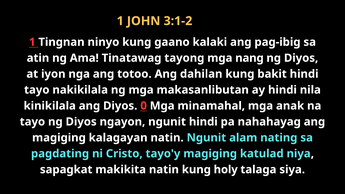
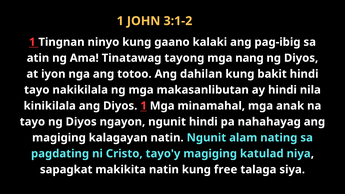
Diyos 0: 0 -> 1 (144, 106)
holy: holy -> free (226, 170)
